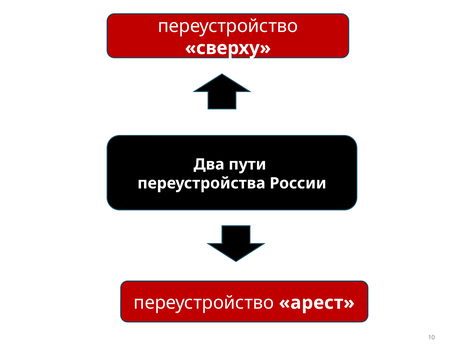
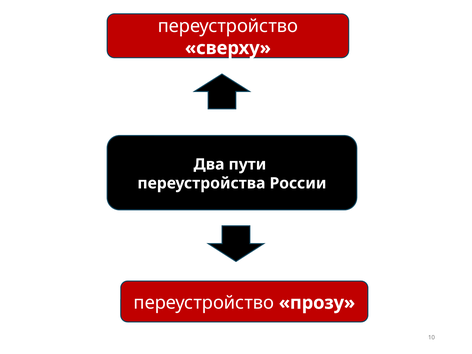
арест: арест -> прозу (317, 303)
